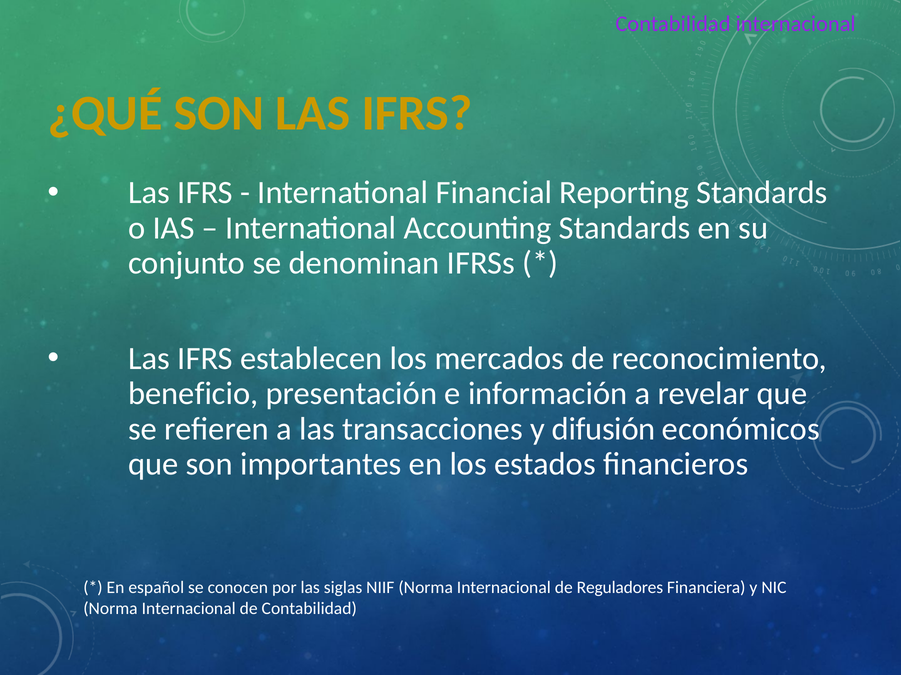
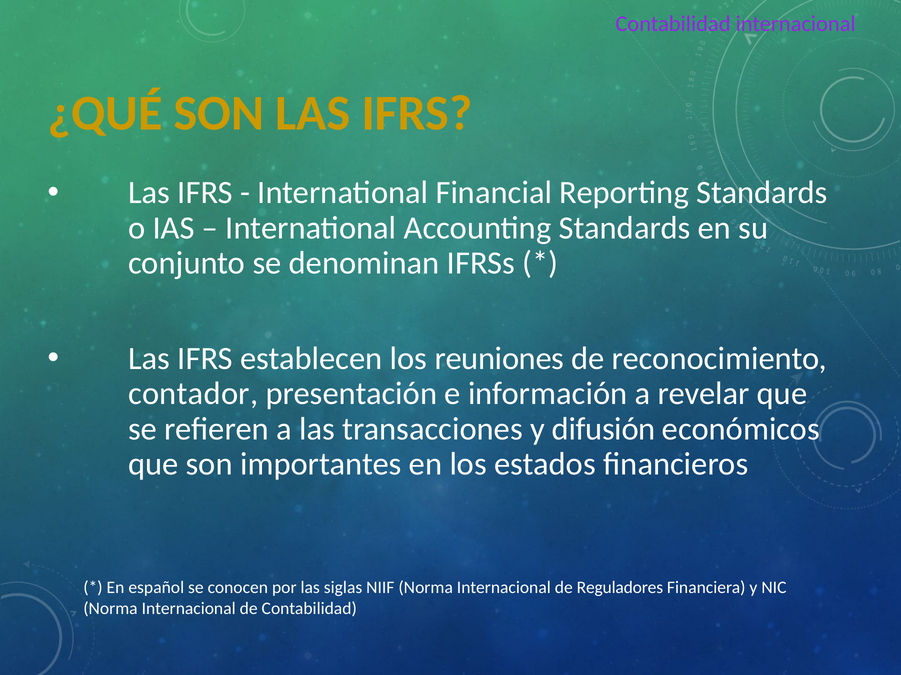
mercados: mercados -> reuniones (499, 359)
beneficio: beneficio -> contador (193, 394)
